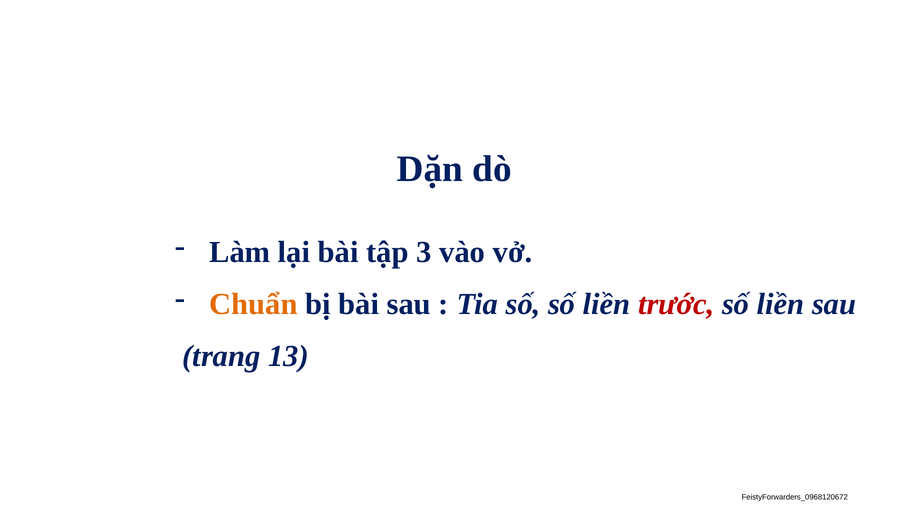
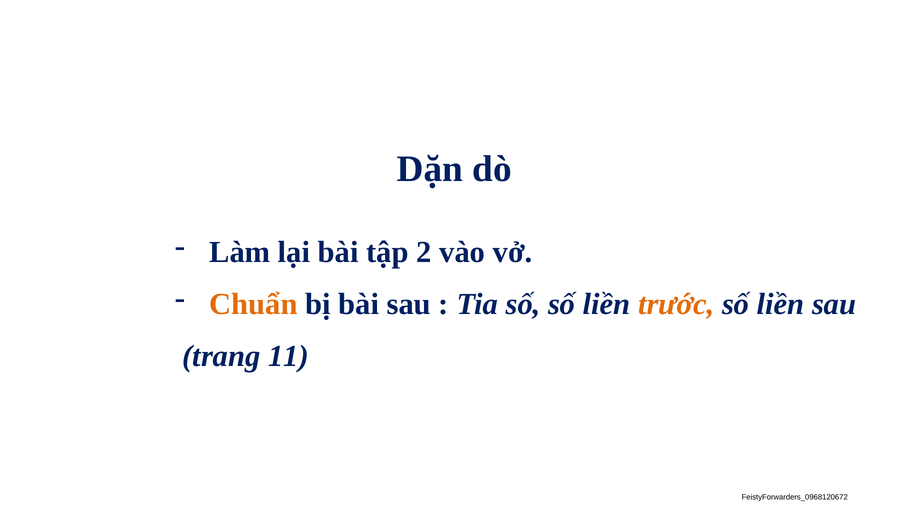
3: 3 -> 2 (424, 252)
trước colour: red -> orange (676, 304)
13: 13 -> 11 (288, 356)
